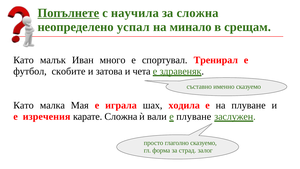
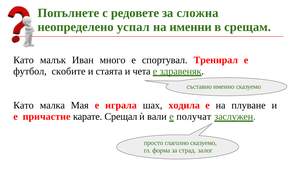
Попълнете underline: present -> none (68, 13)
научила: научила -> редовете (135, 13)
минало: минало -> именни (191, 27)
затова: затова -> стаята (109, 71)
изречения: изречения -> причастие (47, 117)
карате Сложна: Сложна -> Срещал (121, 117)
е плуване: плуване -> получат (194, 117)
